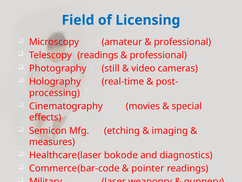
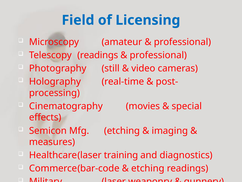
bokode: bokode -> training (121, 155)
pointer: pointer -> etching (148, 168)
